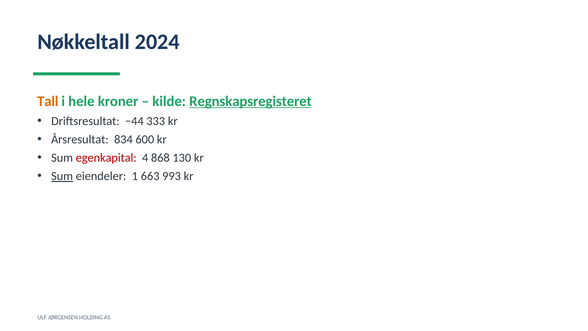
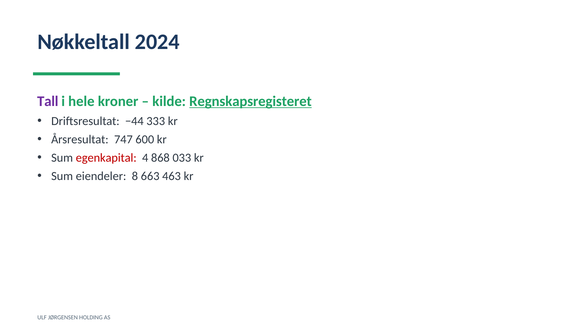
Tall colour: orange -> purple (48, 101)
834: 834 -> 747 (123, 139)
130: 130 -> 033 (182, 158)
Sum underline: present -> none (62, 176)
1: 1 -> 8 (135, 176)
993: 993 -> 463 (172, 176)
